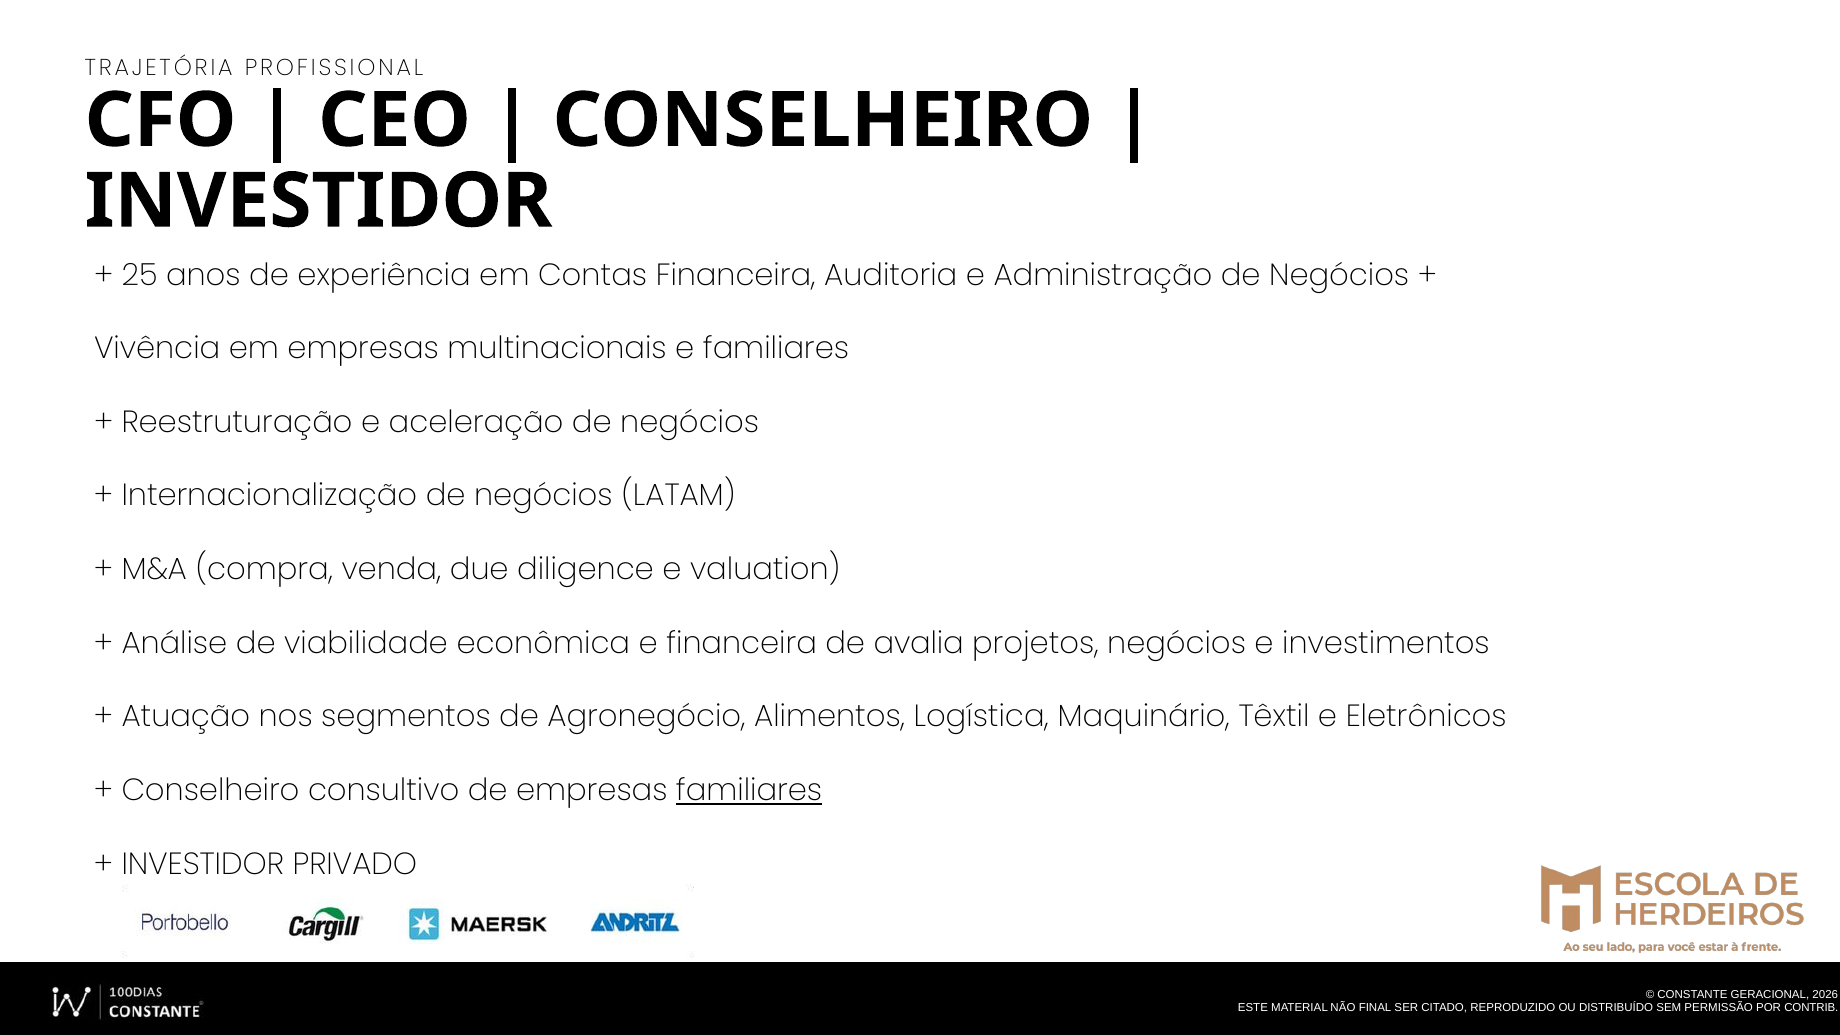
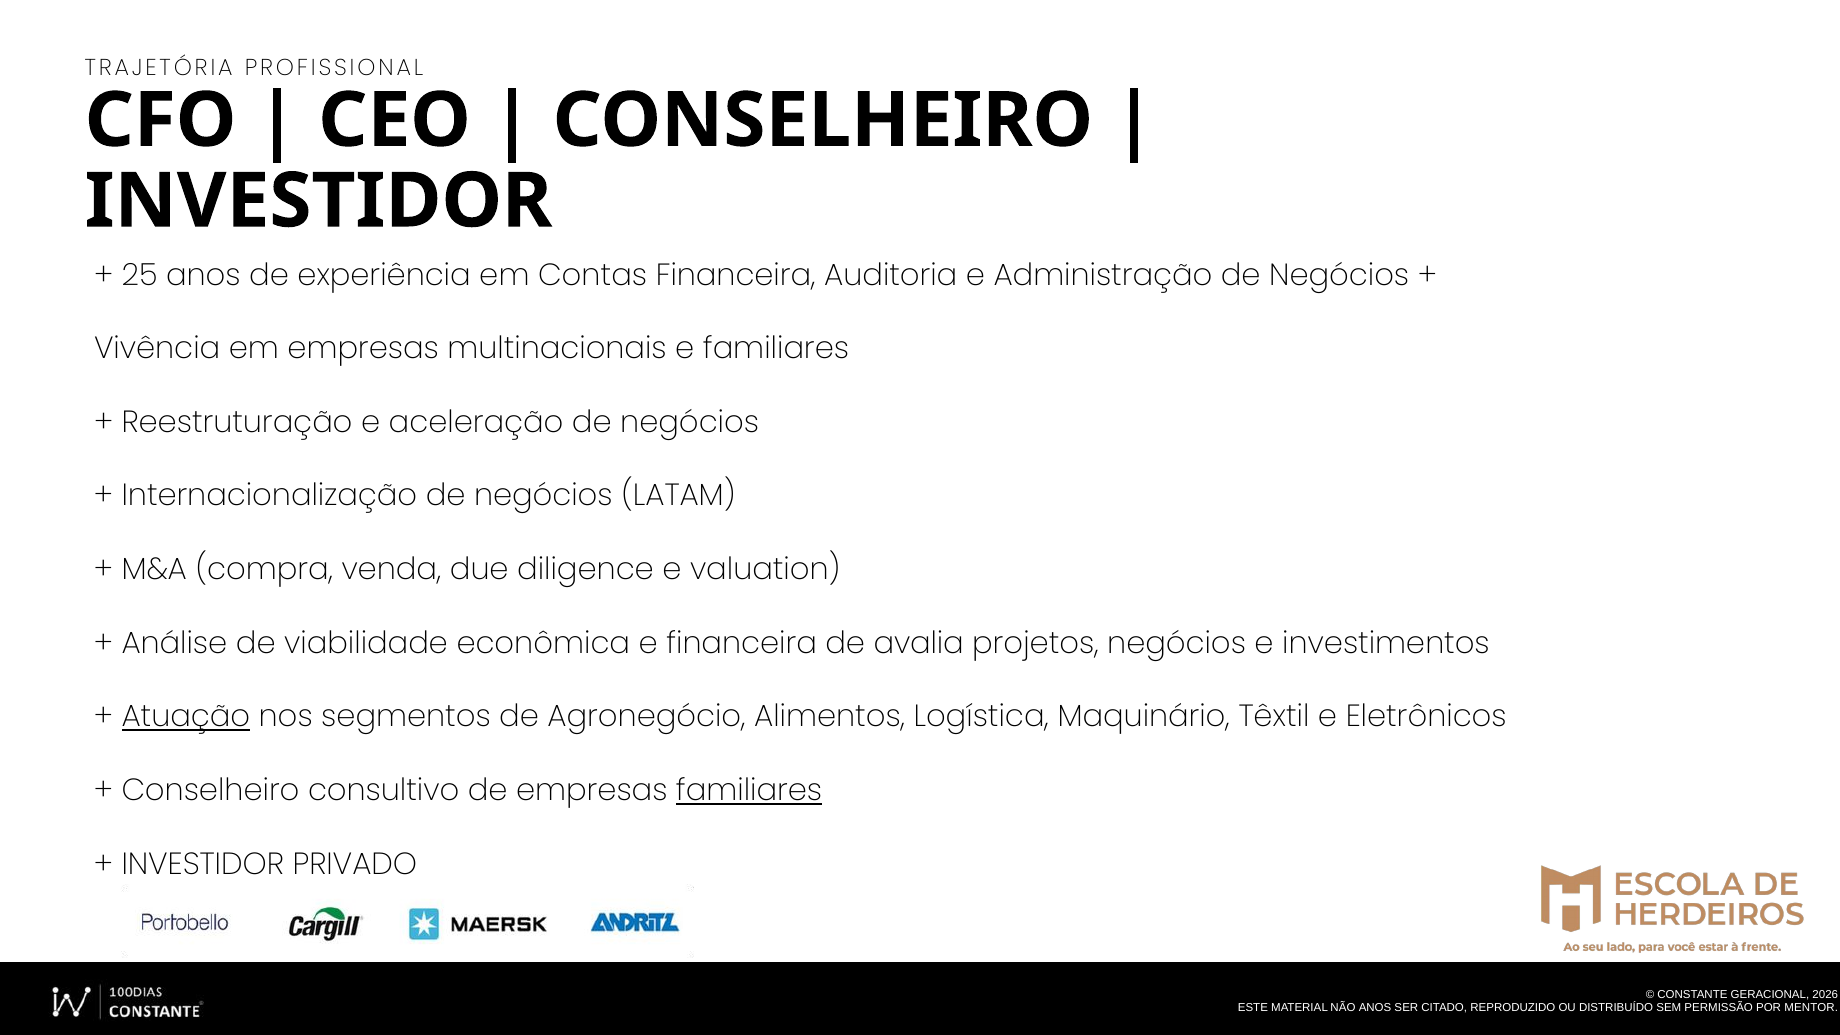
Atuação underline: none -> present (186, 717)
NÃO FINAL: FINAL -> ANOS (1375, 1008)
CONTRIB: CONTRIB -> MENTOR (1811, 1008)
